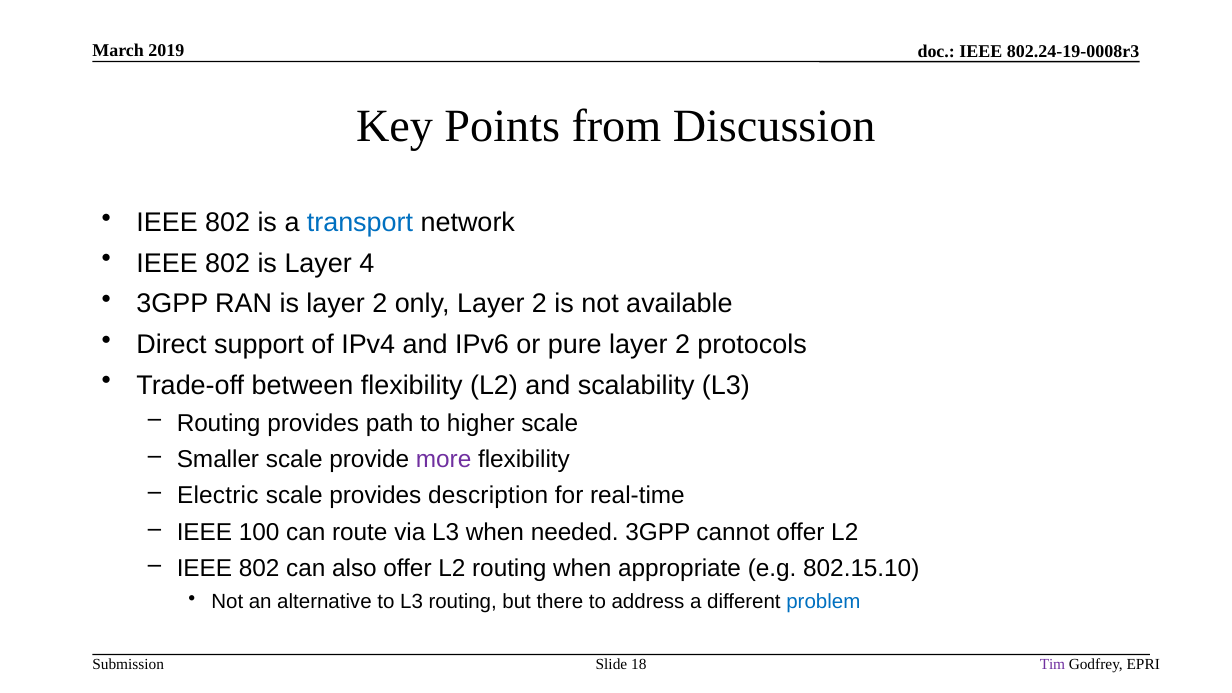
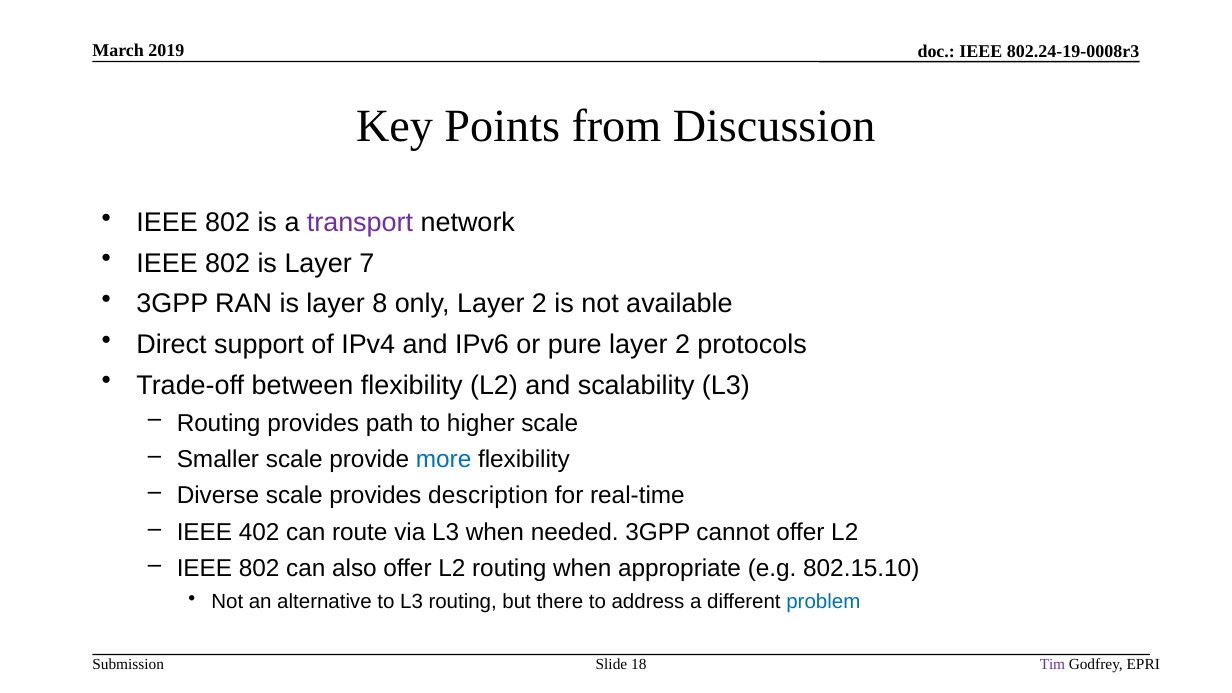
transport colour: blue -> purple (360, 223)
4: 4 -> 7 (367, 263)
is layer 2: 2 -> 8 (380, 304)
more colour: purple -> blue (444, 459)
Electric: Electric -> Diverse (218, 496)
100: 100 -> 402 (259, 532)
